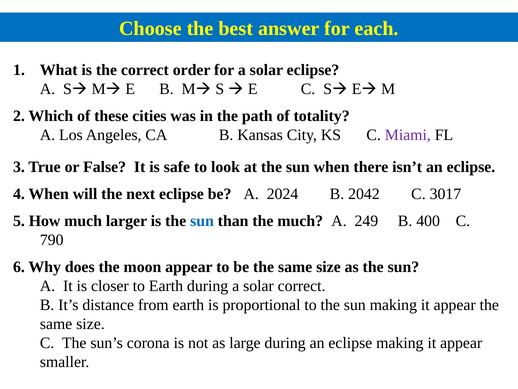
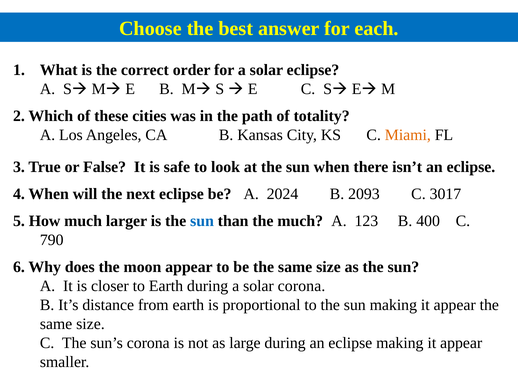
Miami colour: purple -> orange (408, 135)
2042: 2042 -> 2093 (364, 194)
249: 249 -> 123 (366, 221)
solar correct: correct -> corona (302, 285)
